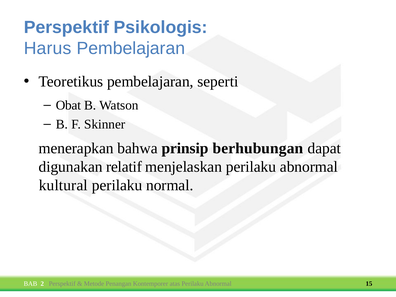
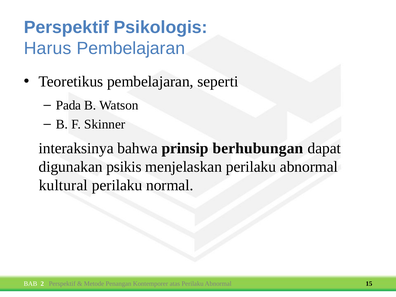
Obat: Obat -> Pada (68, 105)
menerapkan: menerapkan -> interaksinya (76, 148)
relatif: relatif -> psikis (124, 167)
